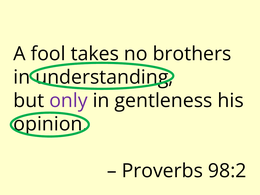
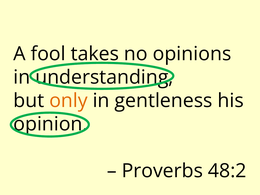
brothers: brothers -> opinions (192, 54)
only colour: purple -> orange (68, 101)
98:2: 98:2 -> 48:2 (227, 171)
